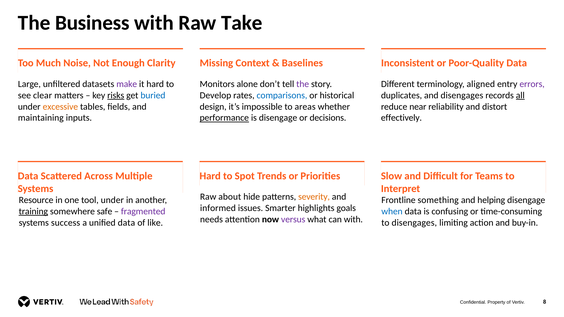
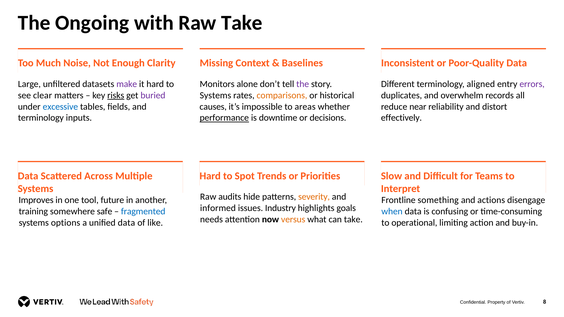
Business: Business -> Ongoing (92, 23)
buried colour: blue -> purple (153, 95)
Develop: Develop -> Systems (215, 95)
comparisons colour: blue -> orange (282, 95)
and disengages: disengages -> overwhelm (462, 95)
all underline: present -> none (520, 95)
excessive colour: orange -> blue (60, 107)
design: design -> causes (213, 107)
maintaining: maintaining -> terminology (41, 118)
is disengage: disengage -> downtime (278, 118)
about: about -> audits (230, 197)
Resource: Resource -> Improves (36, 200)
tool under: under -> future (112, 200)
helping: helping -> actions (491, 200)
Smarter: Smarter -> Industry (280, 208)
training underline: present -> none (33, 212)
fragmented colour: purple -> blue (143, 212)
versus colour: purple -> orange (293, 219)
can with: with -> take (353, 219)
success: success -> options (66, 223)
to disengages: disengages -> operational (414, 223)
